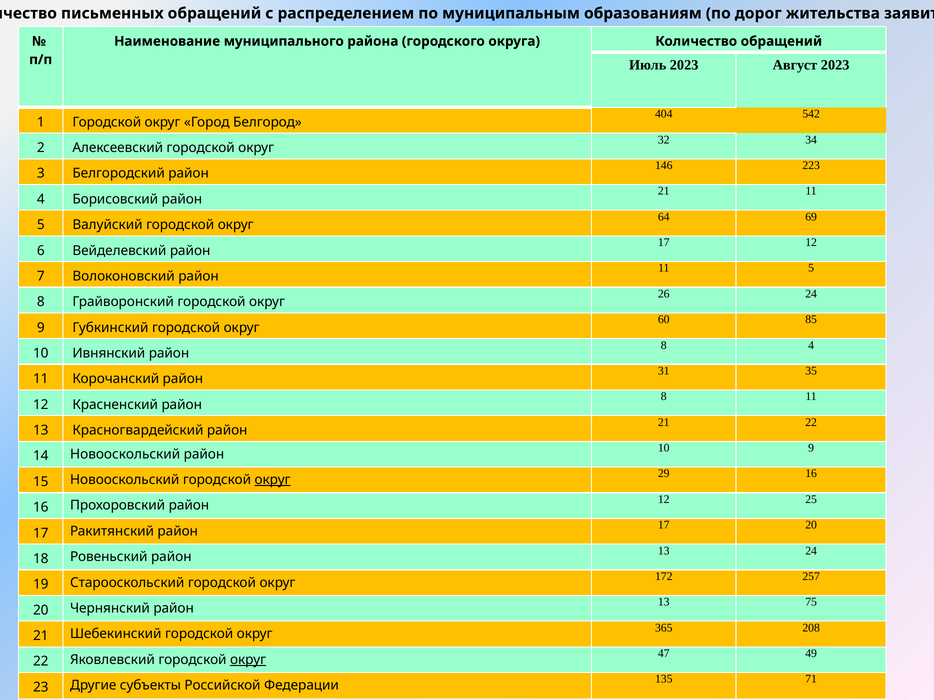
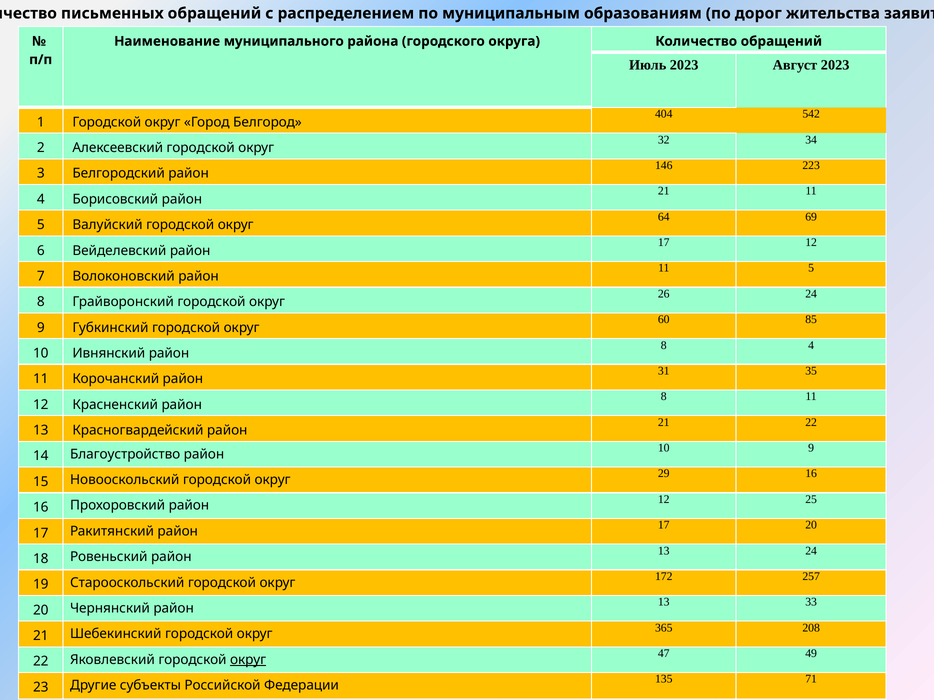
14 Новооскольский: Новооскольский -> Благоустройство (125, 454)
округ underline: present -> none (273, 480)
75: 75 -> 33 (811, 602)
